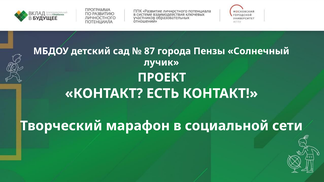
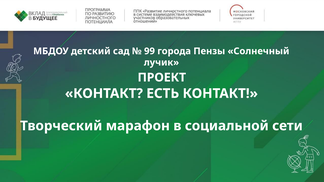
87: 87 -> 99 (149, 51)
